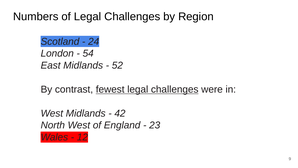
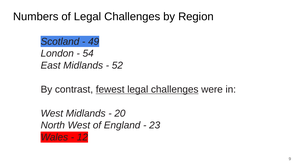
24: 24 -> 49 (94, 41)
42: 42 -> 20 (120, 113)
